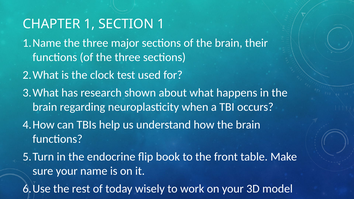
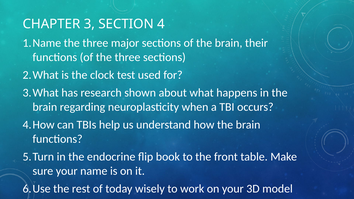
CHAPTER 1: 1 -> 3 (89, 24)
SECTION 1: 1 -> 4 (161, 24)
